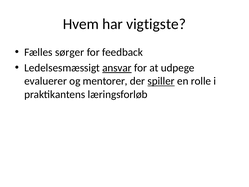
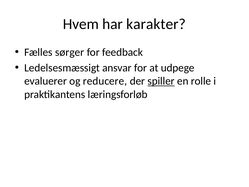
vigtigste: vigtigste -> karakter (156, 24)
ansvar underline: present -> none (117, 68)
mentorer: mentorer -> reducere (105, 81)
